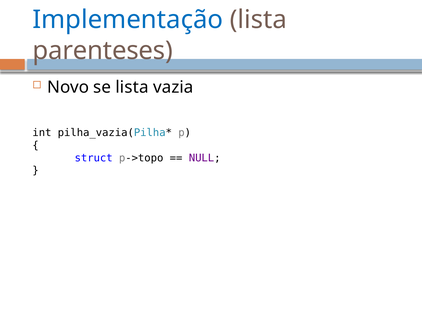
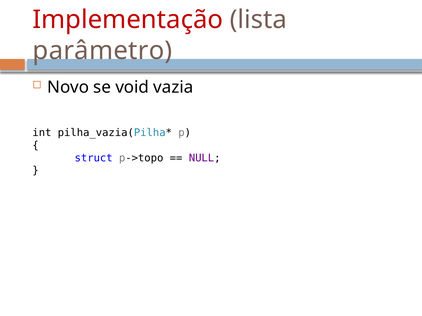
Implementação colour: blue -> red (128, 20)
parenteses: parenteses -> parâmetro (102, 51)
se lista: lista -> void (132, 87)
